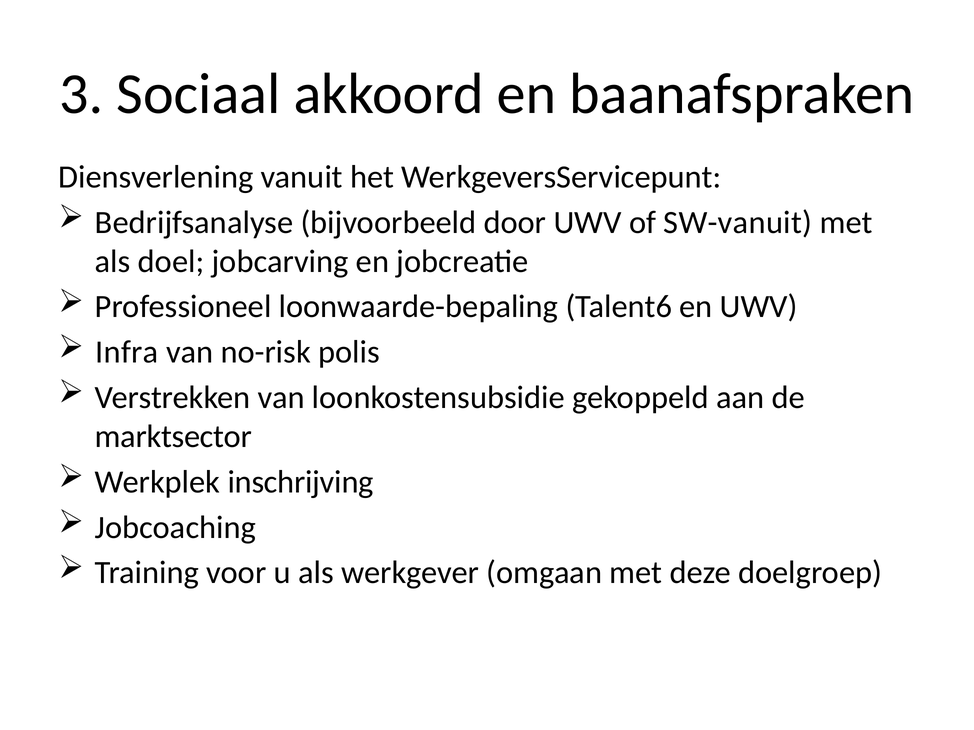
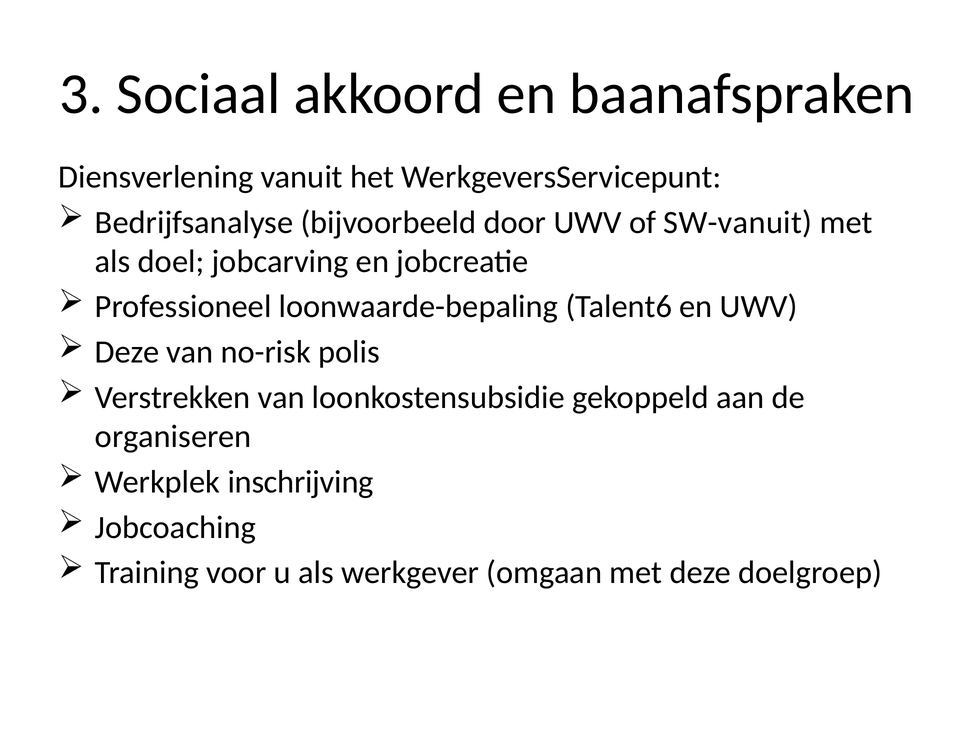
Infra: Infra -> Deze (127, 352)
marktsector: marktsector -> organiseren (173, 437)
